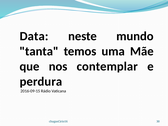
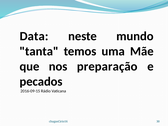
contemplar: contemplar -> preparação (107, 66)
perdura: perdura -> pecados (41, 82)
